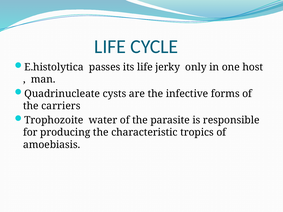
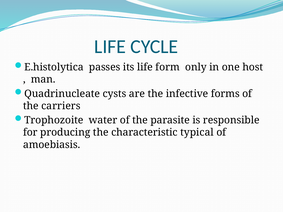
jerky: jerky -> form (168, 67)
tropics: tropics -> typical (197, 133)
